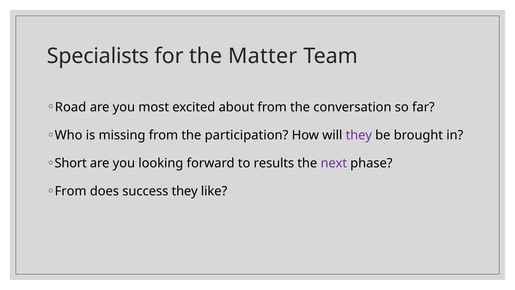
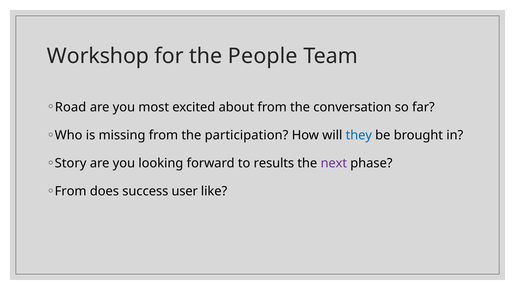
Specialists: Specialists -> Workshop (98, 56)
Matter: Matter -> People (263, 56)
they colour: purple -> blue (359, 135)
Short: Short -> Story (71, 163)
success they: they -> user (185, 191)
